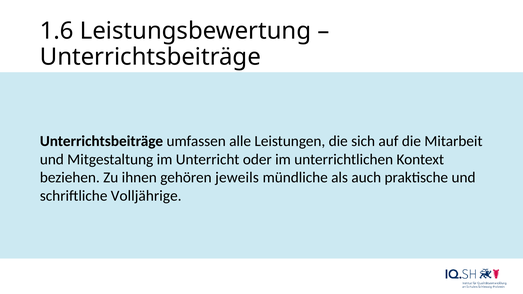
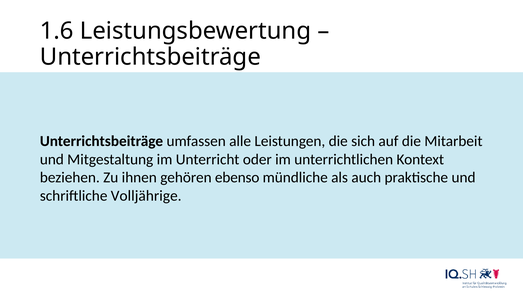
jeweils: jeweils -> ebenso (237, 178)
